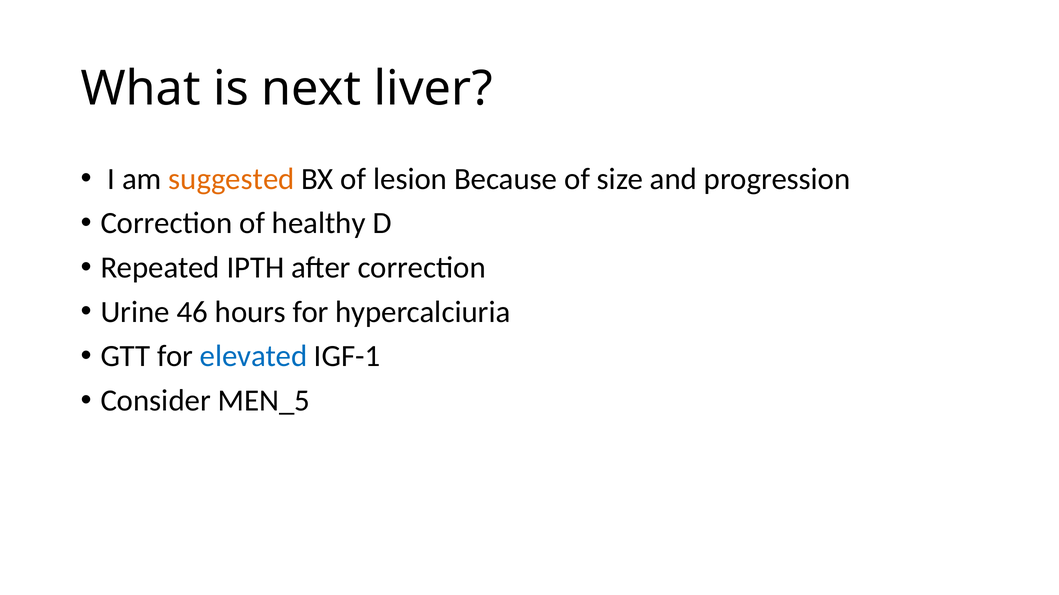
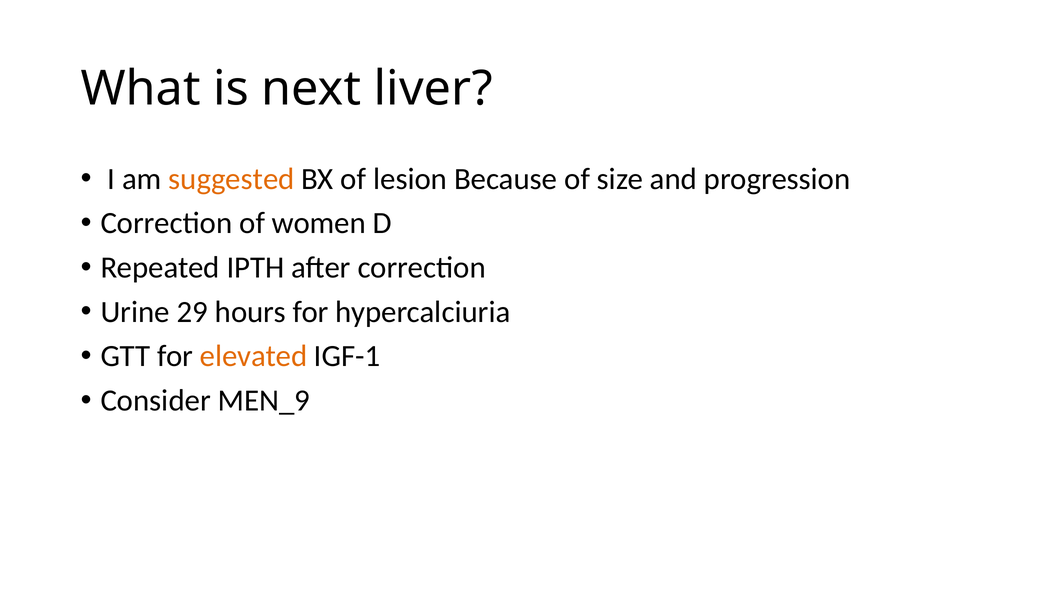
healthy: healthy -> women (319, 223)
46: 46 -> 29 (192, 312)
elevated colour: blue -> orange (254, 357)
MEN_5: MEN_5 -> MEN_9 (264, 401)
